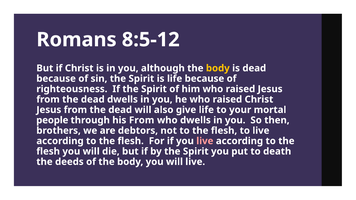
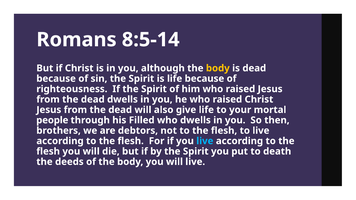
8:5-12: 8:5-12 -> 8:5-14 (151, 40)
his From: From -> Filled (142, 120)
live colour: pink -> light blue (205, 141)
